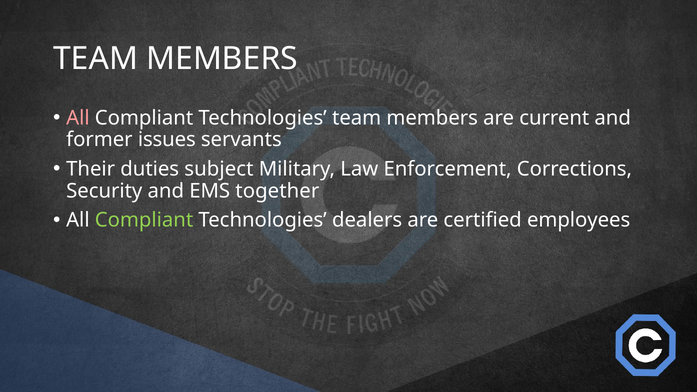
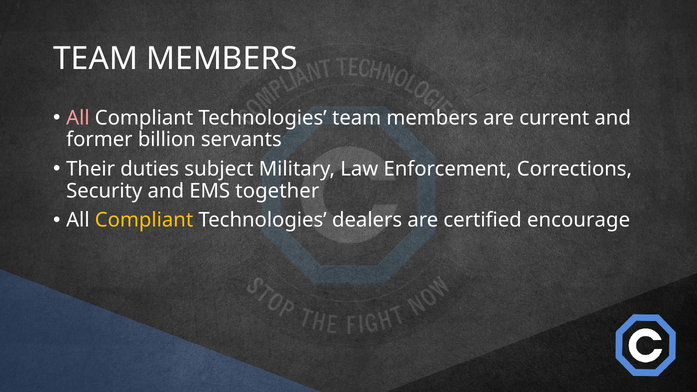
issues: issues -> billion (167, 140)
Compliant colour: light green -> yellow (144, 220)
employees: employees -> encourage (579, 220)
